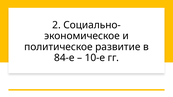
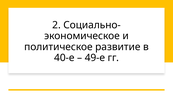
84-е: 84-е -> 40-е (64, 58)
10-е: 10-е -> 49-е (95, 58)
